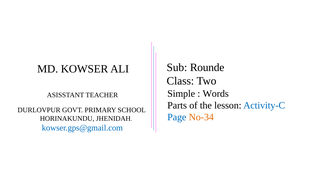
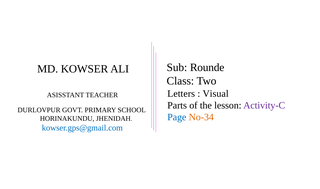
Simple: Simple -> Letters (181, 94)
Words: Words -> Visual (216, 94)
Activity-C colour: blue -> purple (264, 105)
